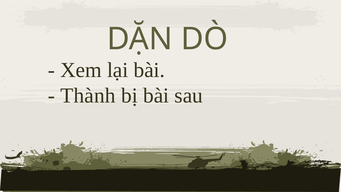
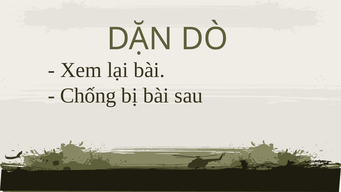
Thành: Thành -> Chống (88, 95)
